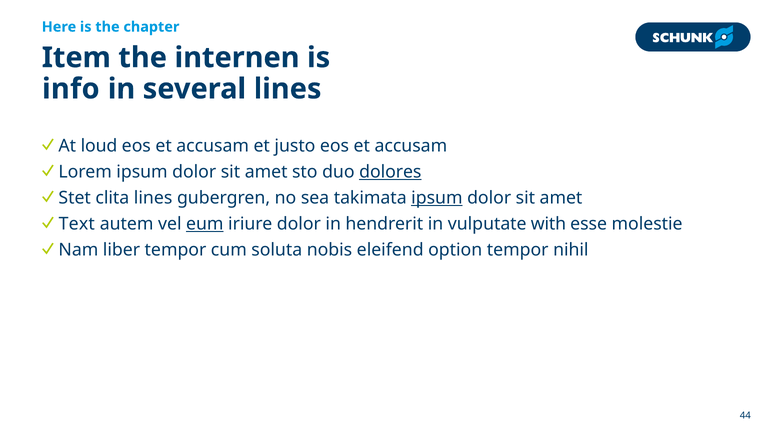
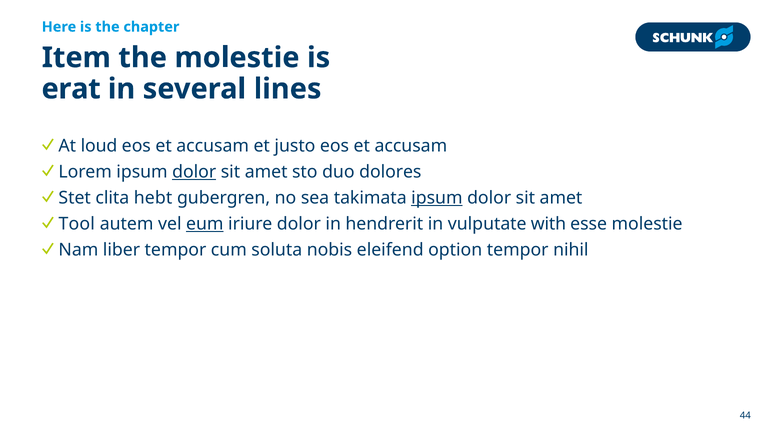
the internen: internen -> molestie (237, 58)
info: info -> erat (71, 89)
dolor underline: none -> present (194, 172)
dolores underline: present -> none (390, 172)
clita lines: lines -> hebt (153, 198)
Text: Text -> Tool (77, 224)
